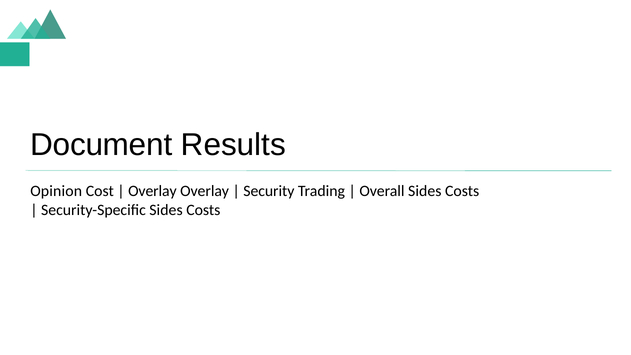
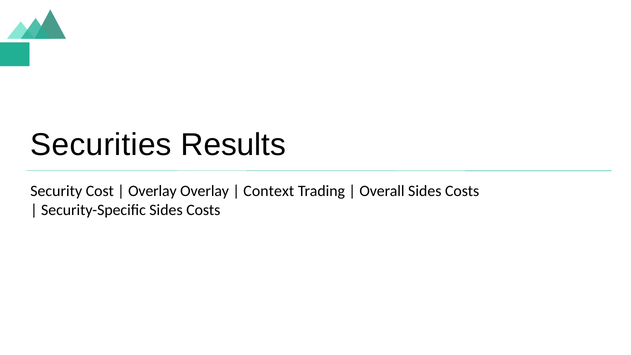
Document: Document -> Securities (101, 145)
Opinion: Opinion -> Security (56, 191)
Security: Security -> Context (269, 191)
